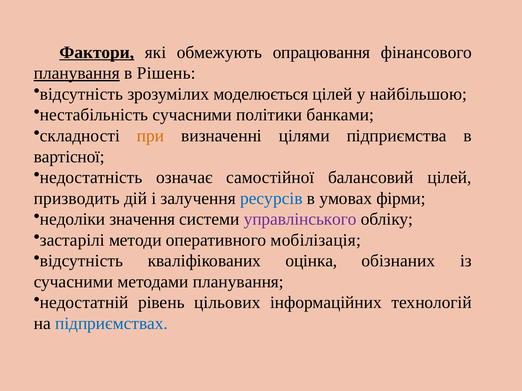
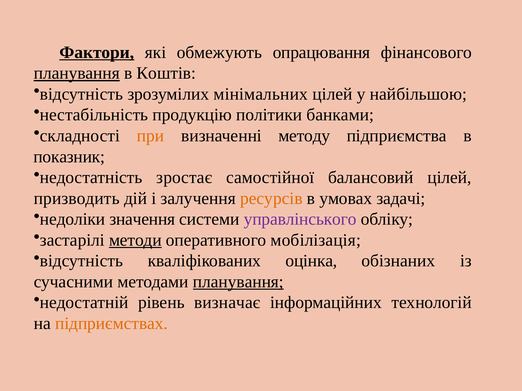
Рішень: Рішень -> Коштів (166, 73)
моделюється: моделюється -> мінімальних (261, 94)
нестабільність сучасними: сучасними -> продукцію (192, 115)
цілями: цілями -> методу (304, 136)
вартісної: вартісної -> показник (69, 157)
означає: означає -> зростає (184, 178)
ресурсів colour: blue -> orange (271, 199)
фірми: фірми -> задачі (401, 199)
методи underline: none -> present (135, 240)
планування underline: none -> present (238, 282)
цільових: цільових -> визначає (227, 303)
підприємствах colour: blue -> orange (112, 324)
